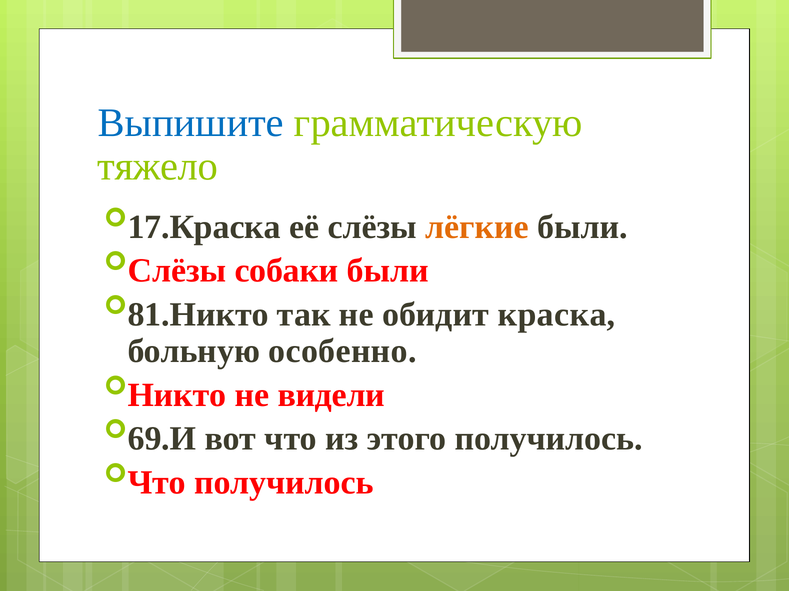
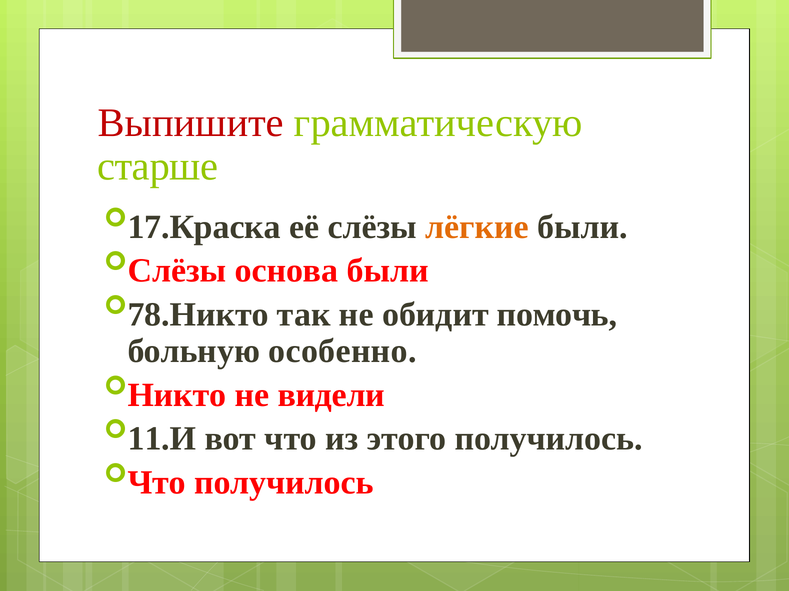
Выпишите colour: blue -> red (191, 123)
тяжело: тяжело -> старше (158, 167)
собаки: собаки -> основа (286, 271)
81.Никто: 81.Никто -> 78.Никто (198, 315)
краска: краска -> помочь (557, 315)
69.И: 69.И -> 11.И (162, 439)
